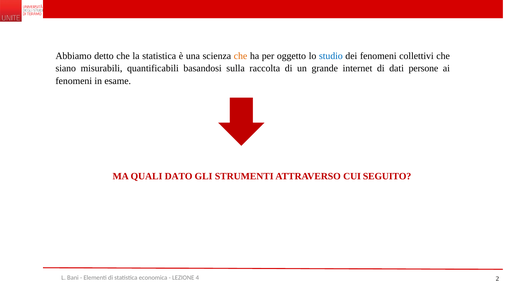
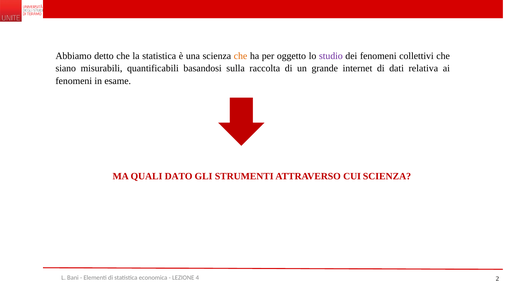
studio colour: blue -> purple (331, 56)
persone: persone -> relativa (423, 68)
CUI SEGUITO: SEGUITO -> SCIENZA (387, 176)
